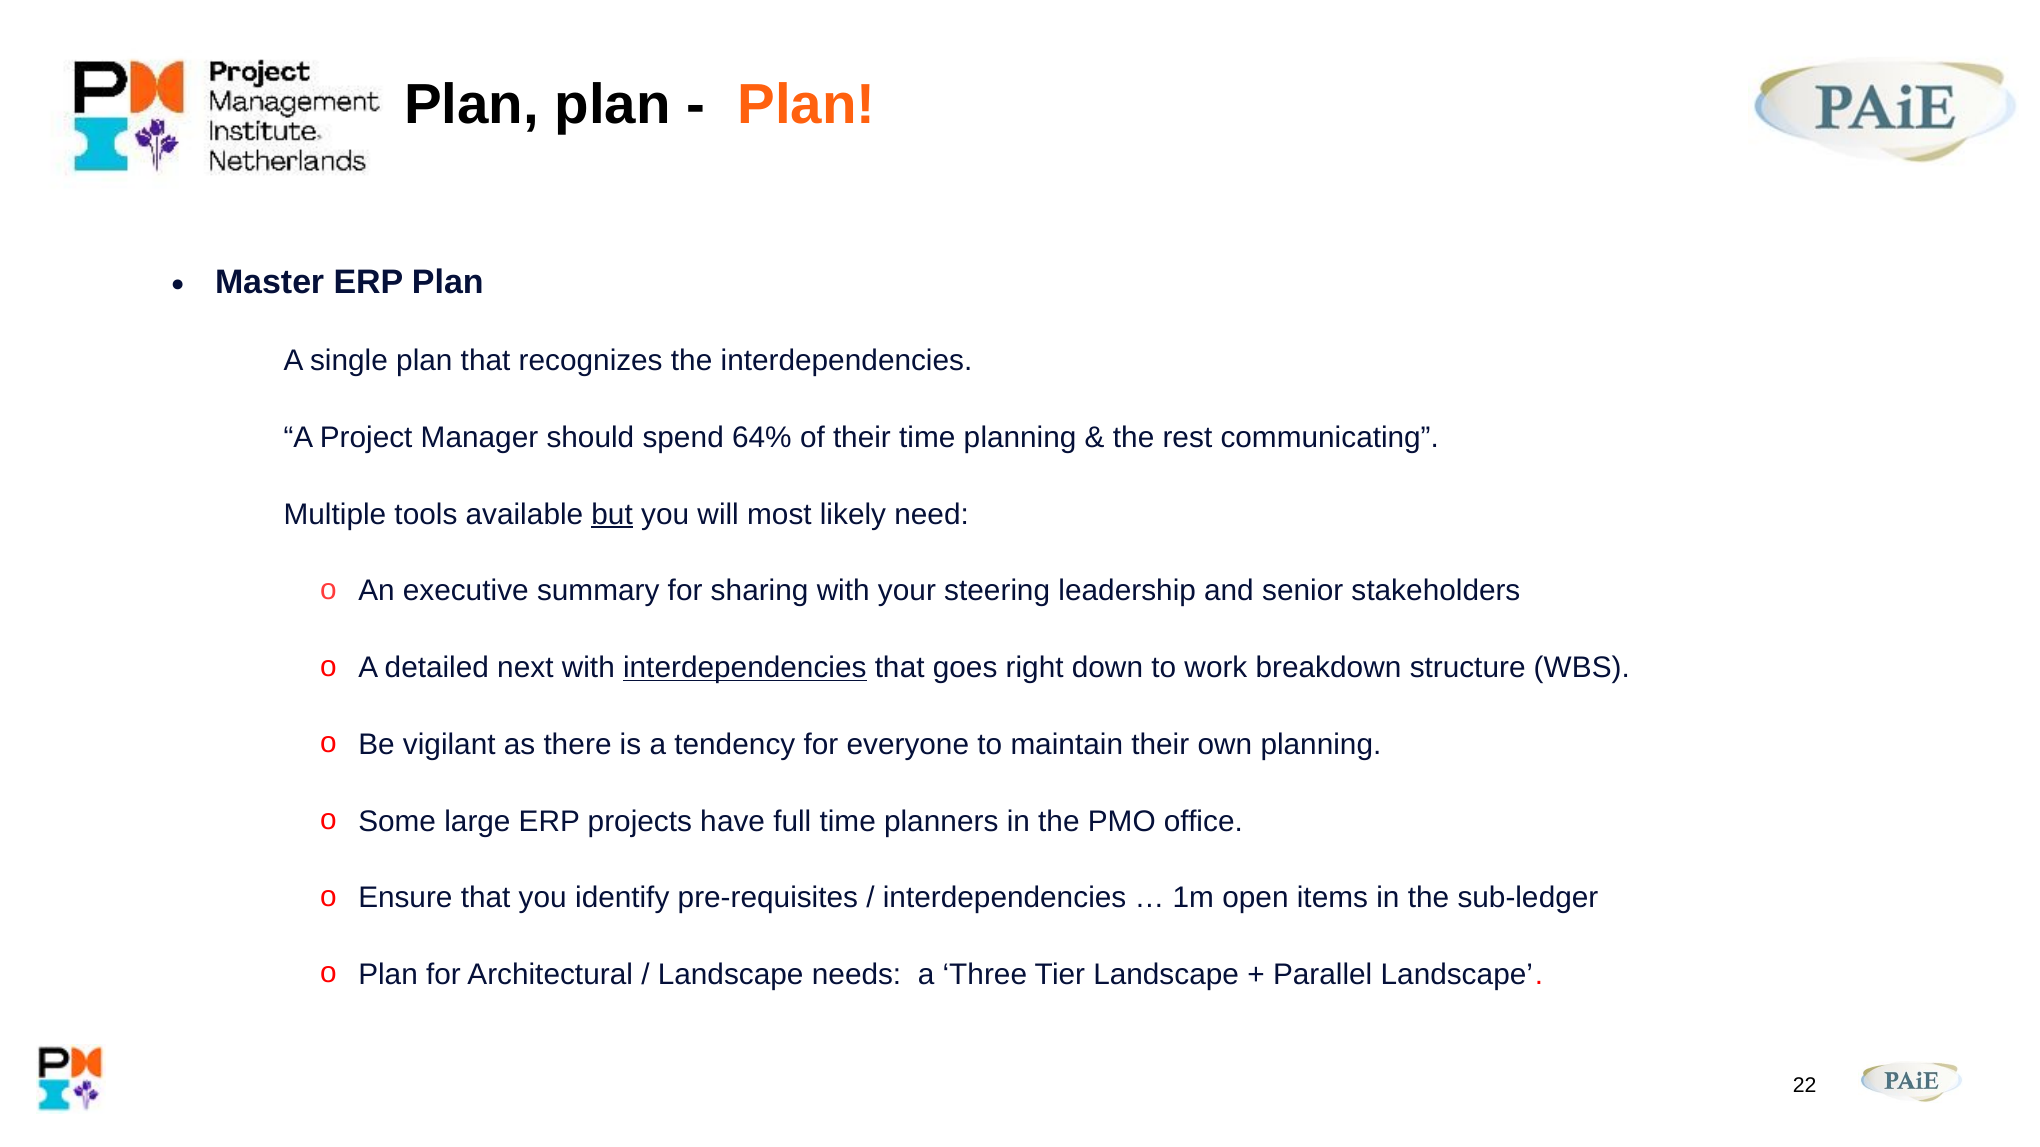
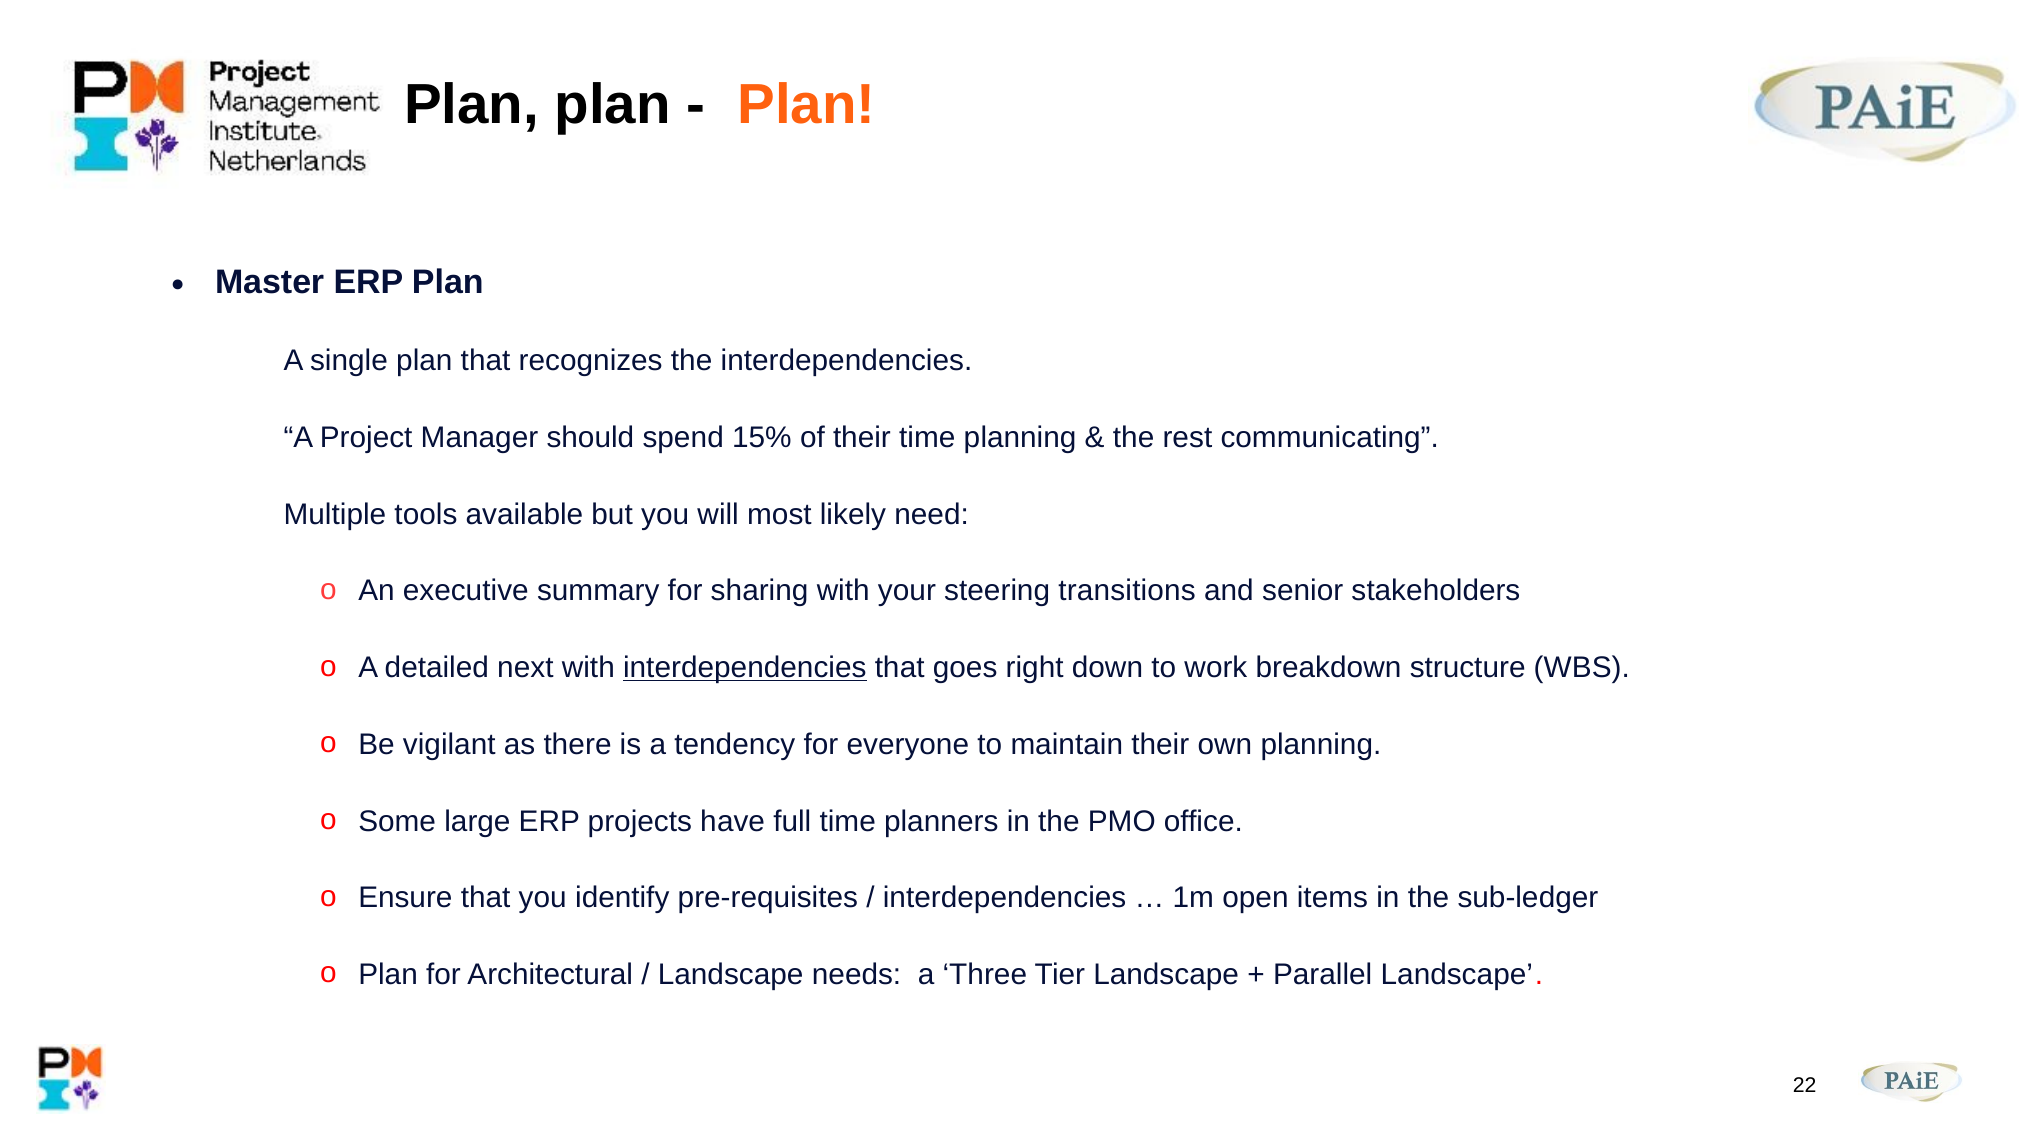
64%: 64% -> 15% (762, 438)
but underline: present -> none (612, 515)
leadership: leadership -> transitions (1127, 591)
